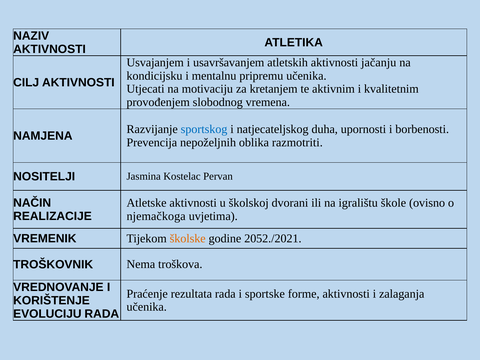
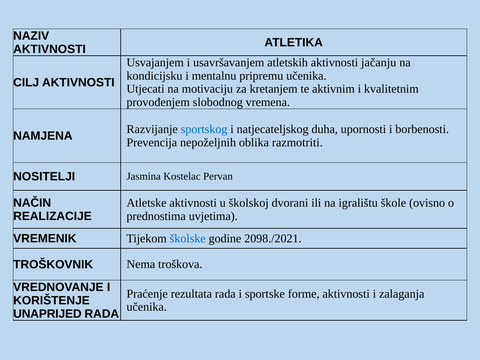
njemačkoga: njemačkoga -> prednostima (156, 216)
školske colour: orange -> blue (188, 238)
2052./2021: 2052./2021 -> 2098./2021 (273, 238)
EVOLUCIJU: EVOLUCIJU -> UNAPRIJED (47, 314)
